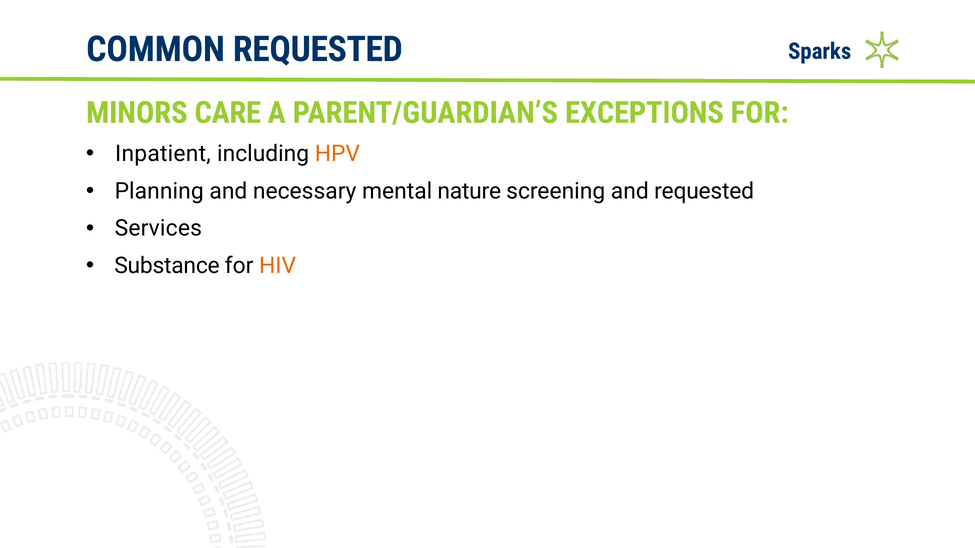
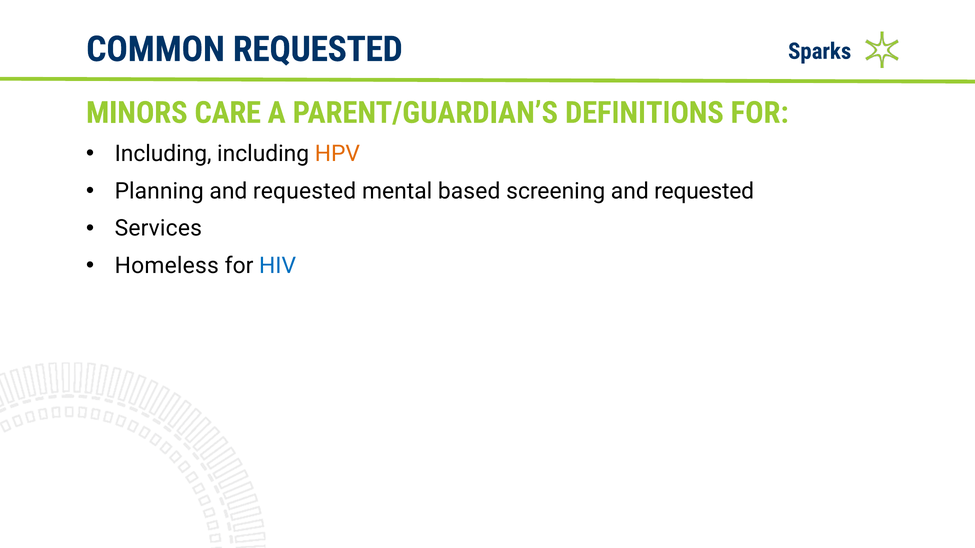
EXCEPTIONS: EXCEPTIONS -> DEFINITIONS (644, 113)
Inpatient: Inpatient -> Including (163, 154)
necessary: necessary -> requested (305, 191)
nature: nature -> based (469, 191)
Substance: Substance -> Homeless (167, 266)
HIV colour: orange -> blue (278, 266)
